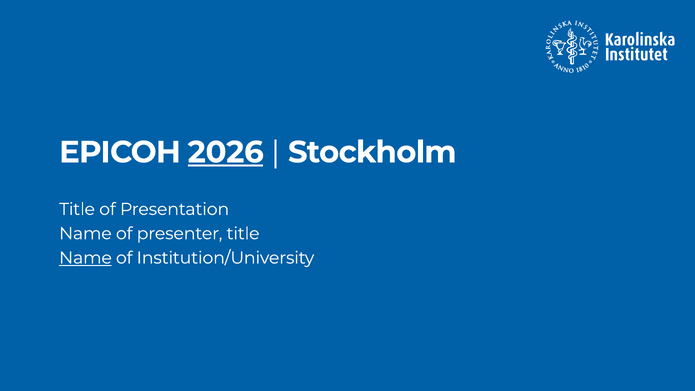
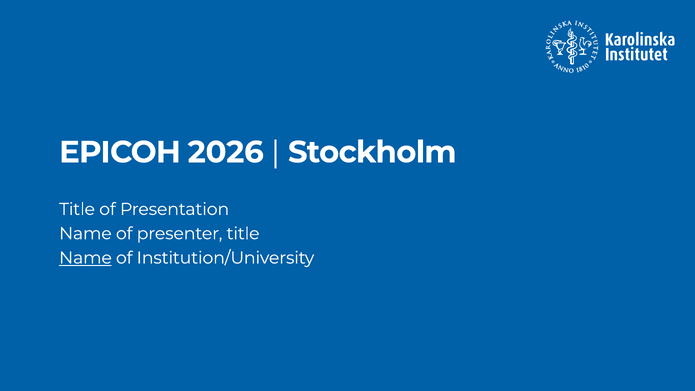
2026 underline: present -> none (226, 152)
